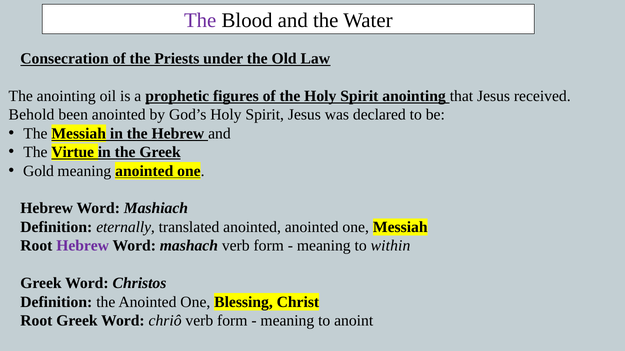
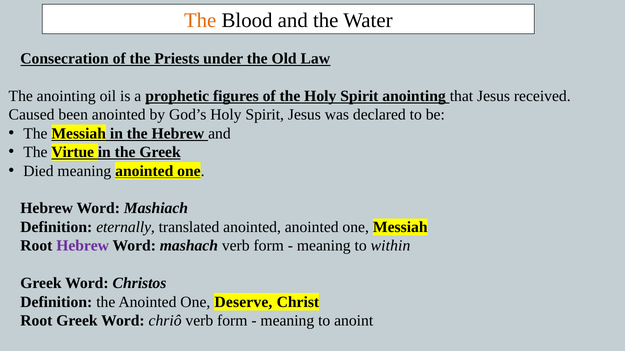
The colour: purple -> orange (200, 20)
Behold: Behold -> Caused (32, 115)
Gold: Gold -> Died (38, 171)
Blessing: Blessing -> Deserve (243, 302)
